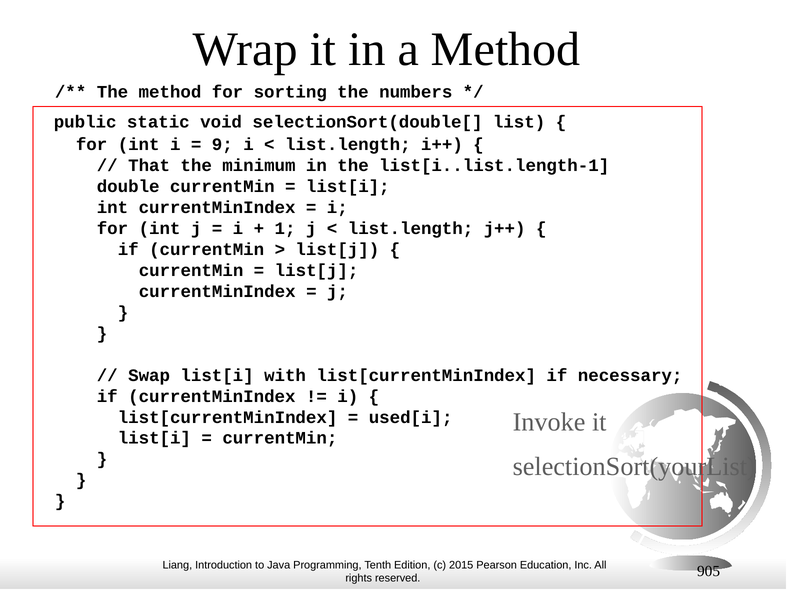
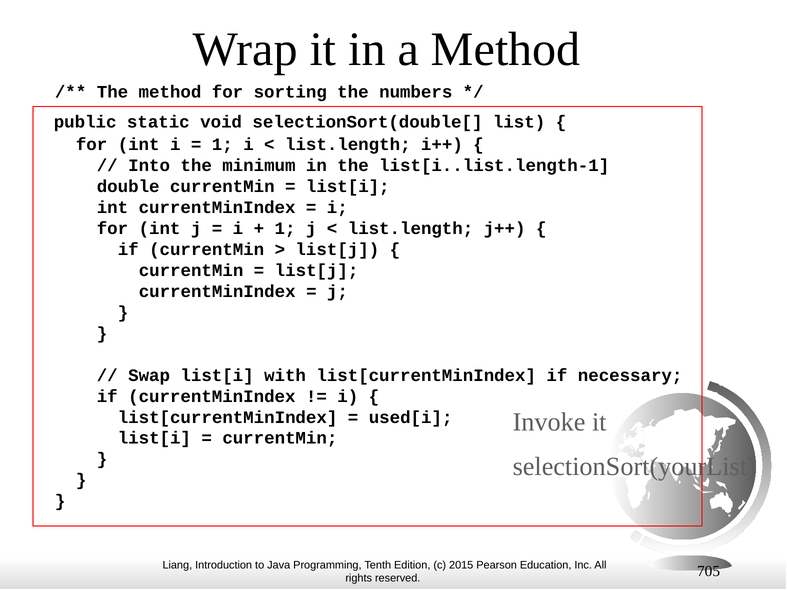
9: 9 -> 1 (222, 145)
That: That -> Into (149, 166)
905: 905 -> 705 (709, 572)
